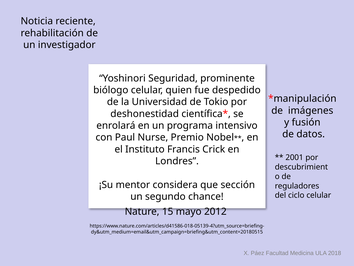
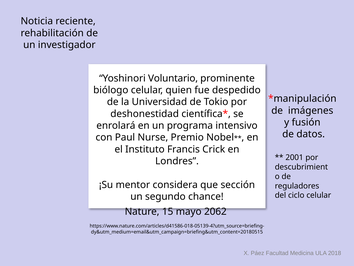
Seguridad: Seguridad -> Voluntario (173, 78)
2012: 2012 -> 2062 (215, 211)
